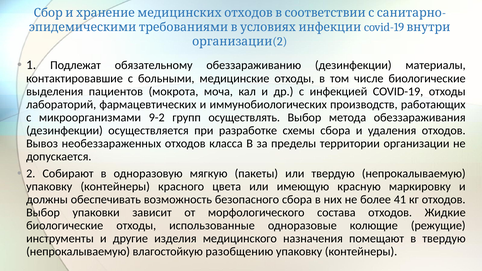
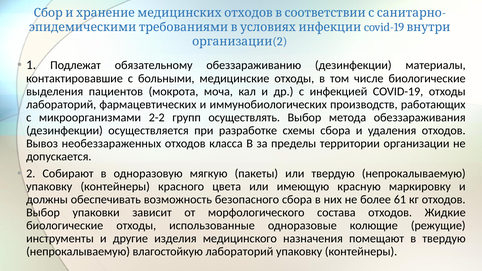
9-2: 9-2 -> 2-2 (157, 118)
41: 41 -> 61 (400, 200)
влагостойкую разобщению: разобщению -> лабораторий (239, 252)
